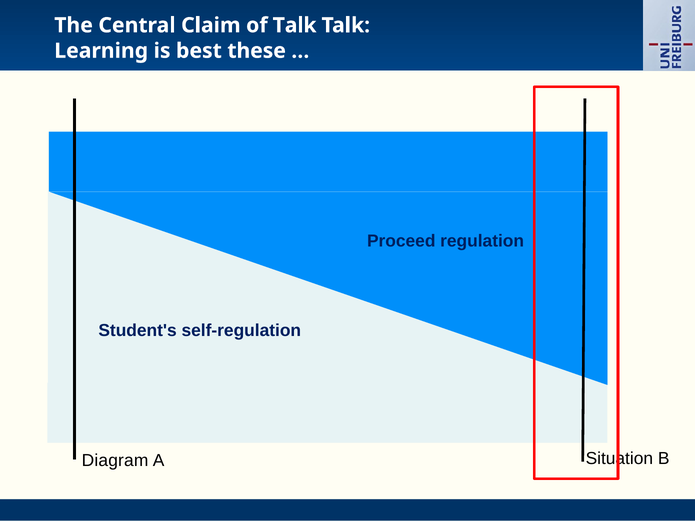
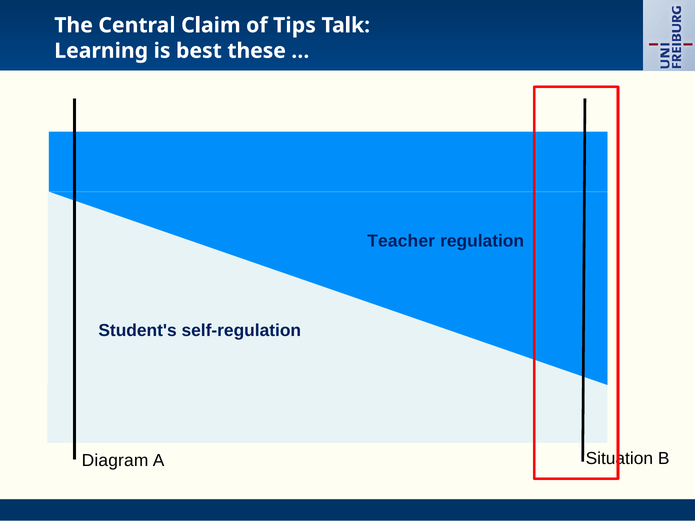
of Talk: Talk -> Tips (294, 25)
Proceed: Proceed -> Teacher (401, 241)
